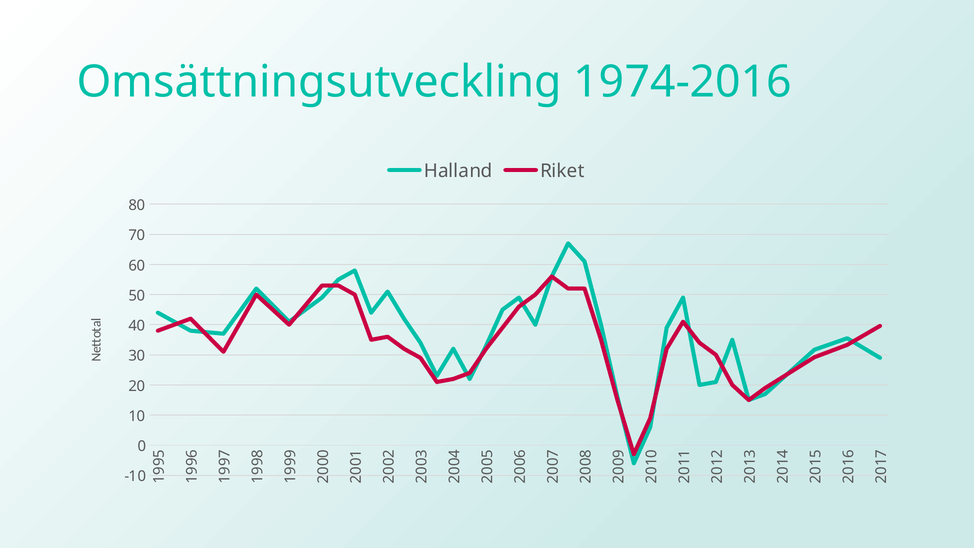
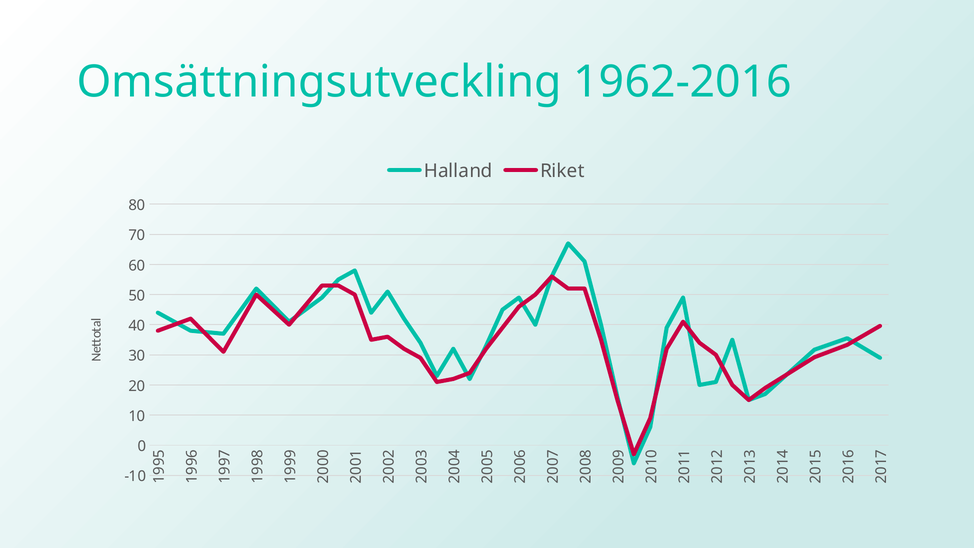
1974-2016: 1974-2016 -> 1962-2016 (683, 82)
